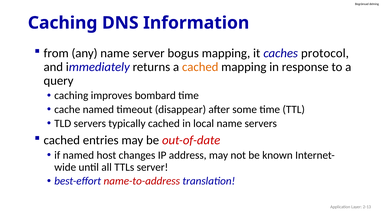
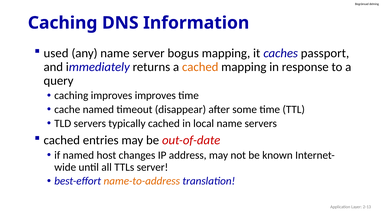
from: from -> used (56, 53)
protocol: protocol -> passport (325, 53)
improves bombard: bombard -> improves (155, 96)
name-to-address colour: red -> orange (142, 181)
